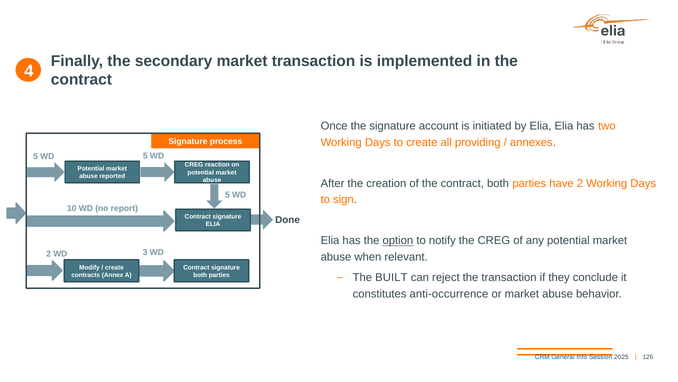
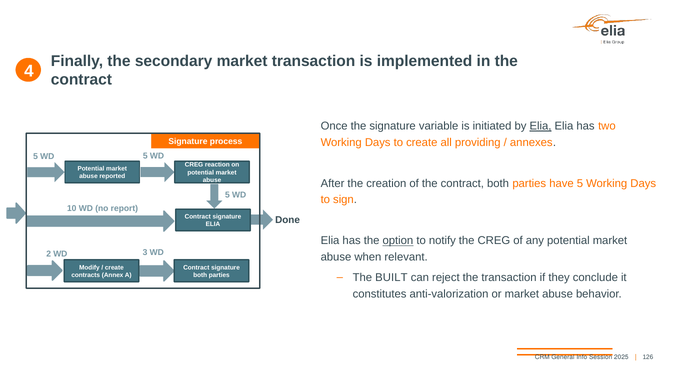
account: account -> variable (439, 126)
Elia underline: none -> present (541, 126)
have 2: 2 -> 5 (580, 183)
anti-occurrence: anti-occurrence -> anti-valorization (449, 293)
